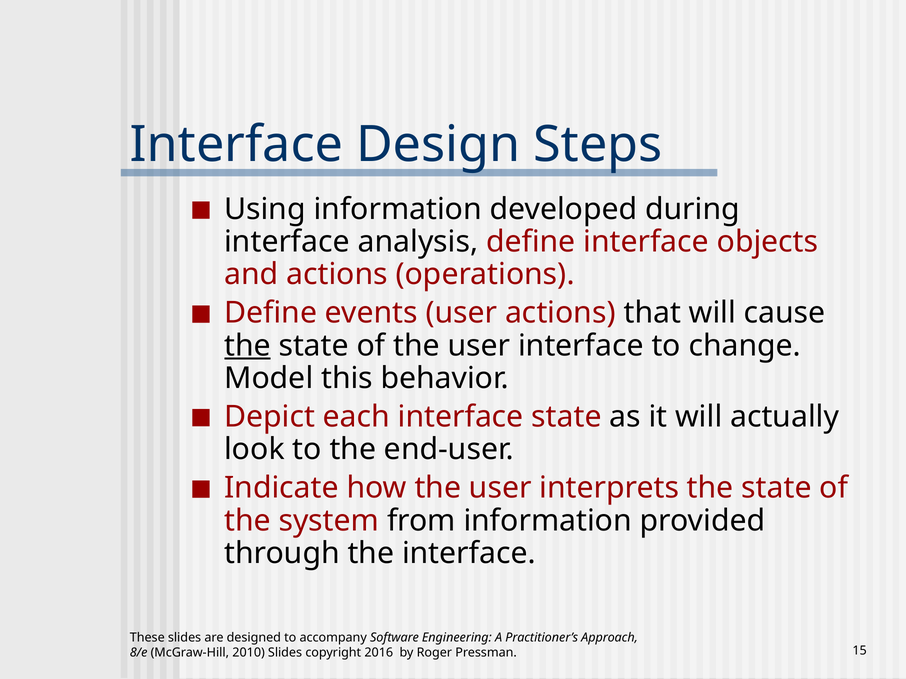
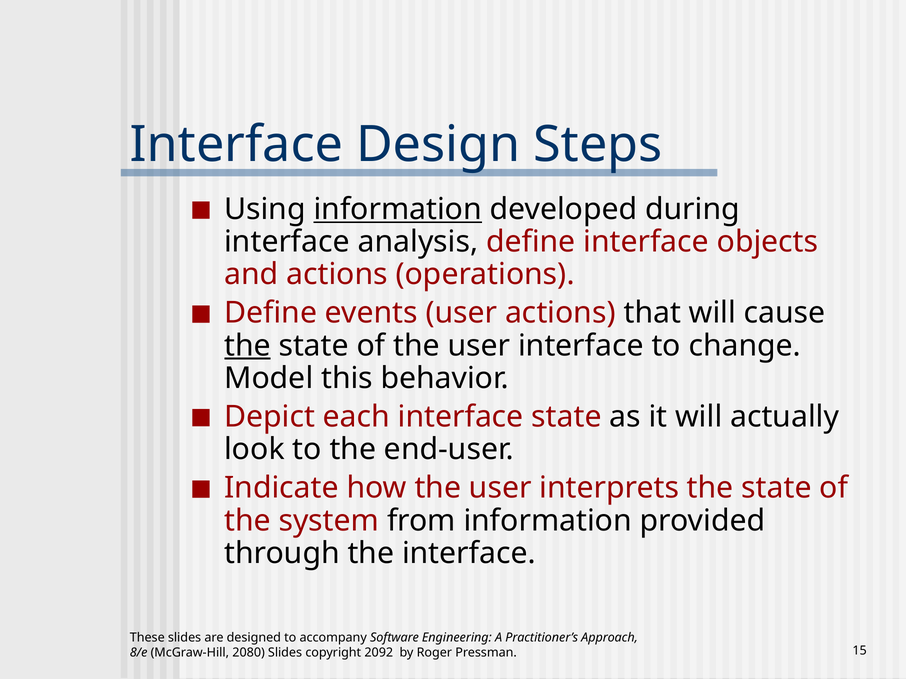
information underline: none -> present (398, 209)
2010: 2010 -> 2080 (249, 653)
2016: 2016 -> 2092 (379, 653)
